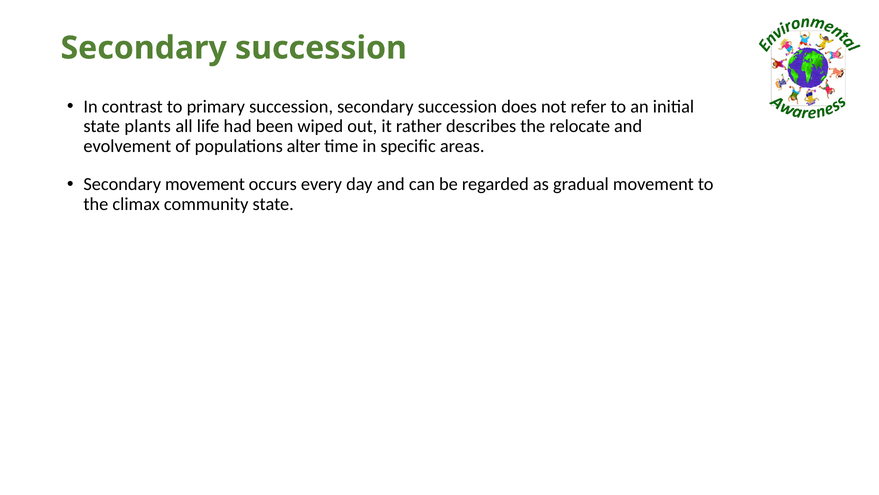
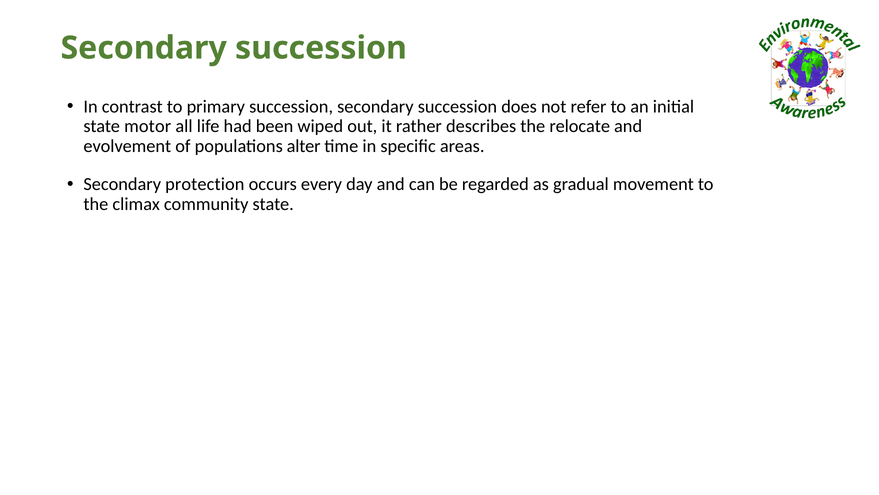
plants: plants -> motor (148, 126)
Secondary movement: movement -> protection (205, 184)
